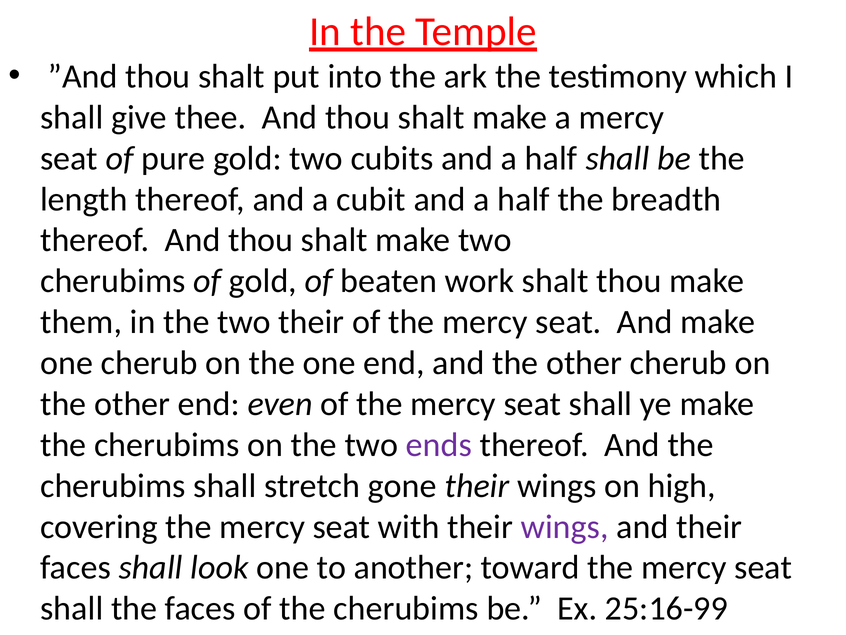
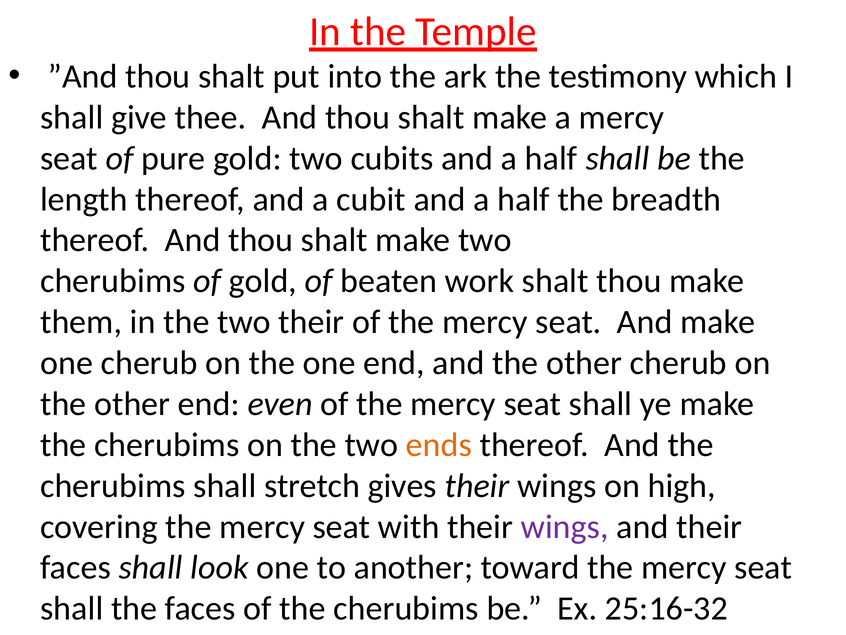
ends colour: purple -> orange (439, 445)
gone: gone -> gives (402, 485)
25:16-99: 25:16-99 -> 25:16-32 (666, 608)
